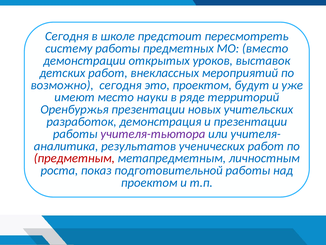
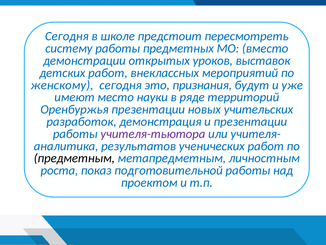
возможно: возможно -> женскому (62, 85)
это проектом: проектом -> признания (202, 85)
предметным colour: red -> black (74, 158)
